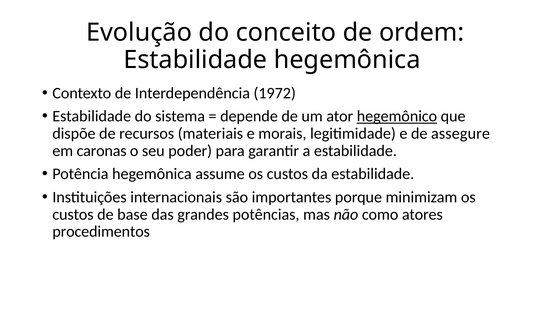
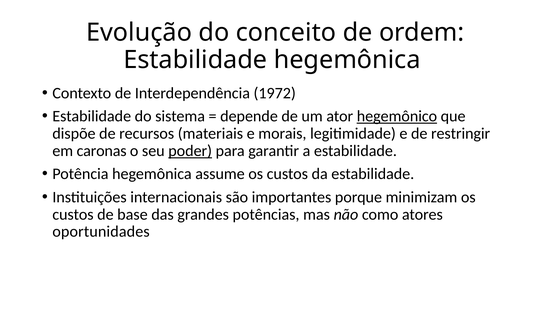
assegure: assegure -> restringir (461, 134)
poder underline: none -> present (190, 151)
procedimentos: procedimentos -> oportunidades (101, 232)
